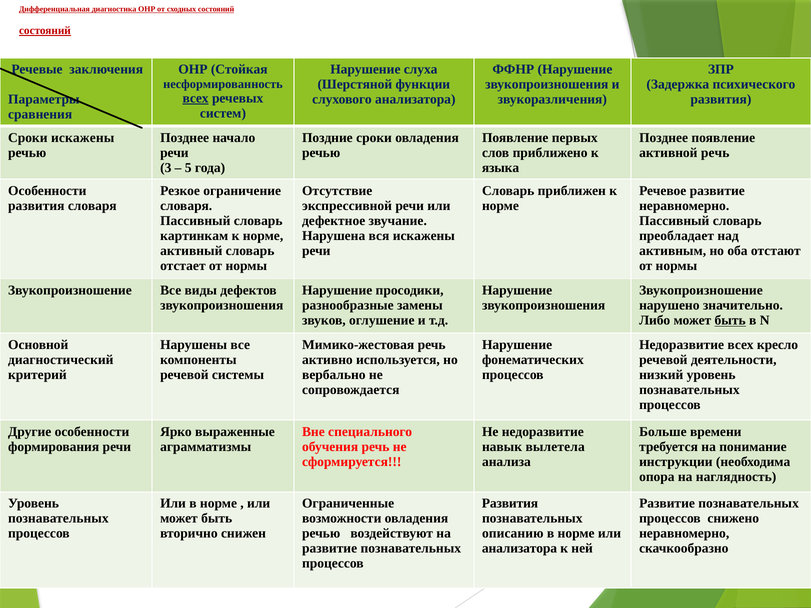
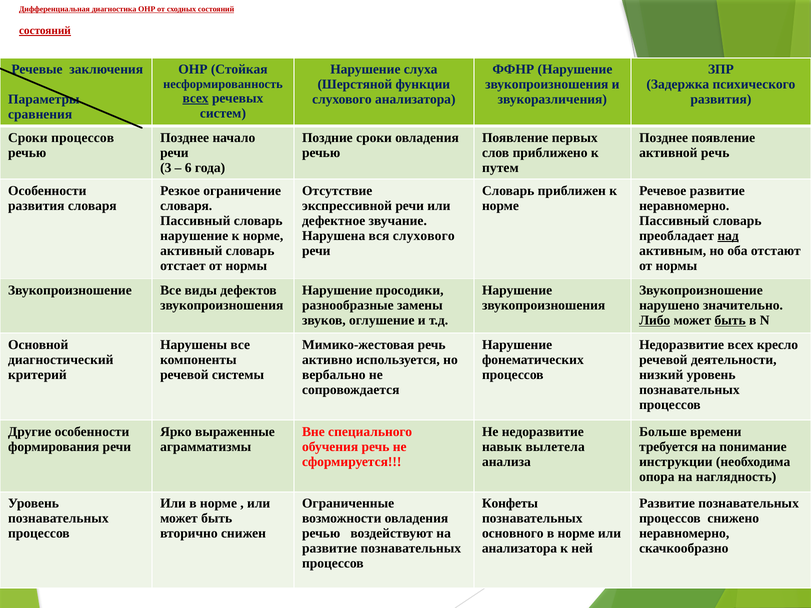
Сроки искажены: искажены -> процессов (83, 138)
5: 5 -> 6 (188, 168)
языка: языка -> путем (500, 168)
картинкам: картинкам -> нарушение (194, 236)
вся искажены: искажены -> слухового (424, 236)
над underline: none -> present (728, 236)
Либо underline: none -> present (655, 321)
Развития: Развития -> Конфеты (510, 504)
описанию: описанию -> основного (513, 534)
